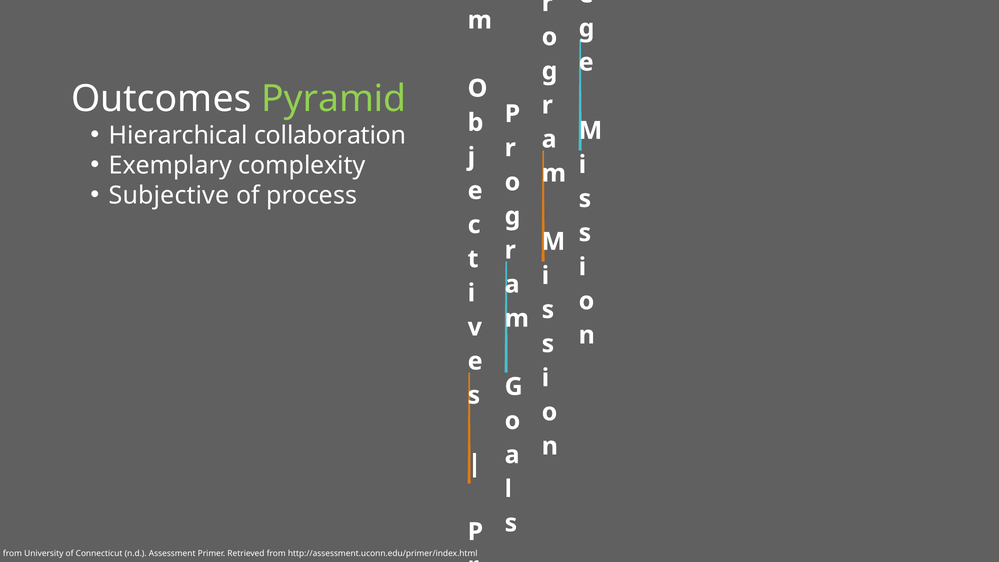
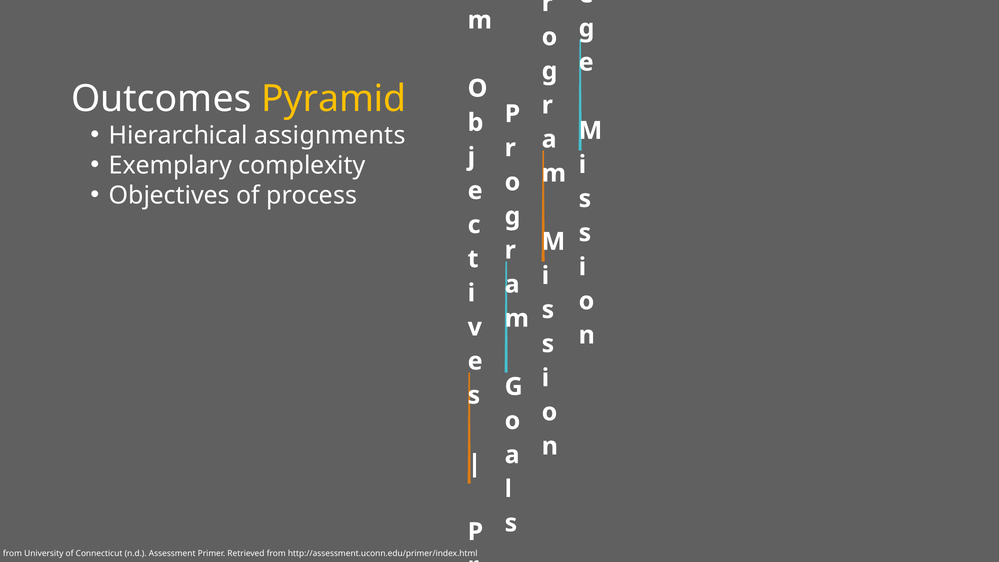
Pyramid colour: light green -> yellow (334, 99)
collaboration: collaboration -> assignments (330, 135)
Subjective: Subjective -> Objectives (169, 195)
